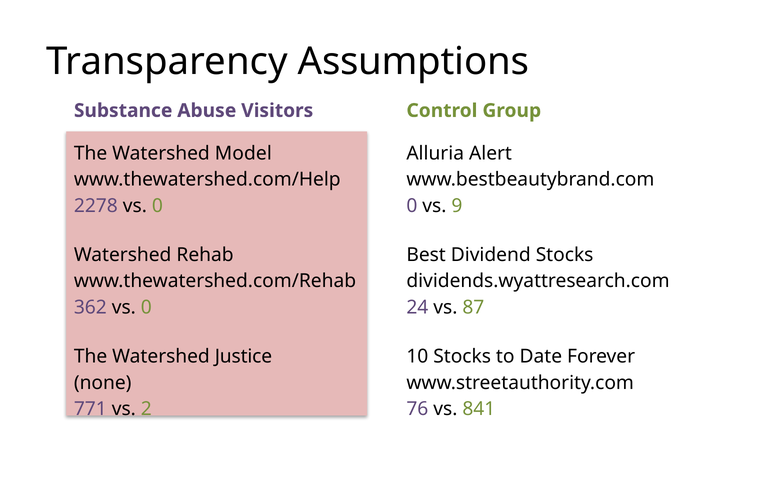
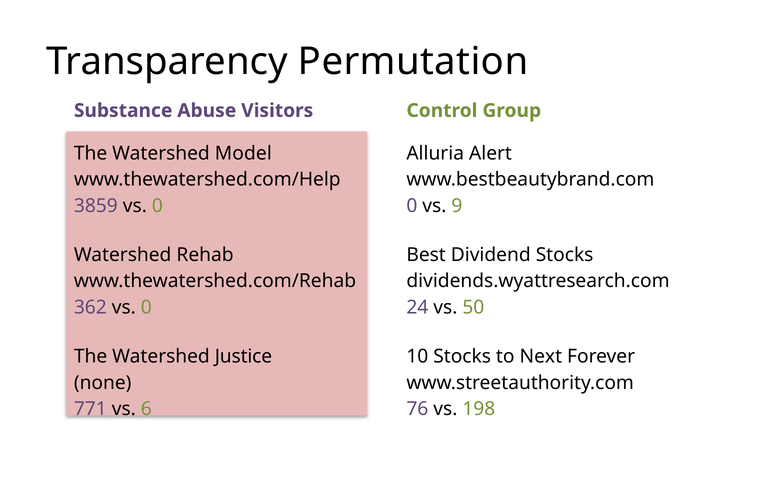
Assumptions: Assumptions -> Permutation (413, 61)
2278: 2278 -> 3859 (96, 206)
87: 87 -> 50 (473, 307)
Date: Date -> Next (541, 357)
2: 2 -> 6 (146, 409)
841: 841 -> 198 (479, 409)
